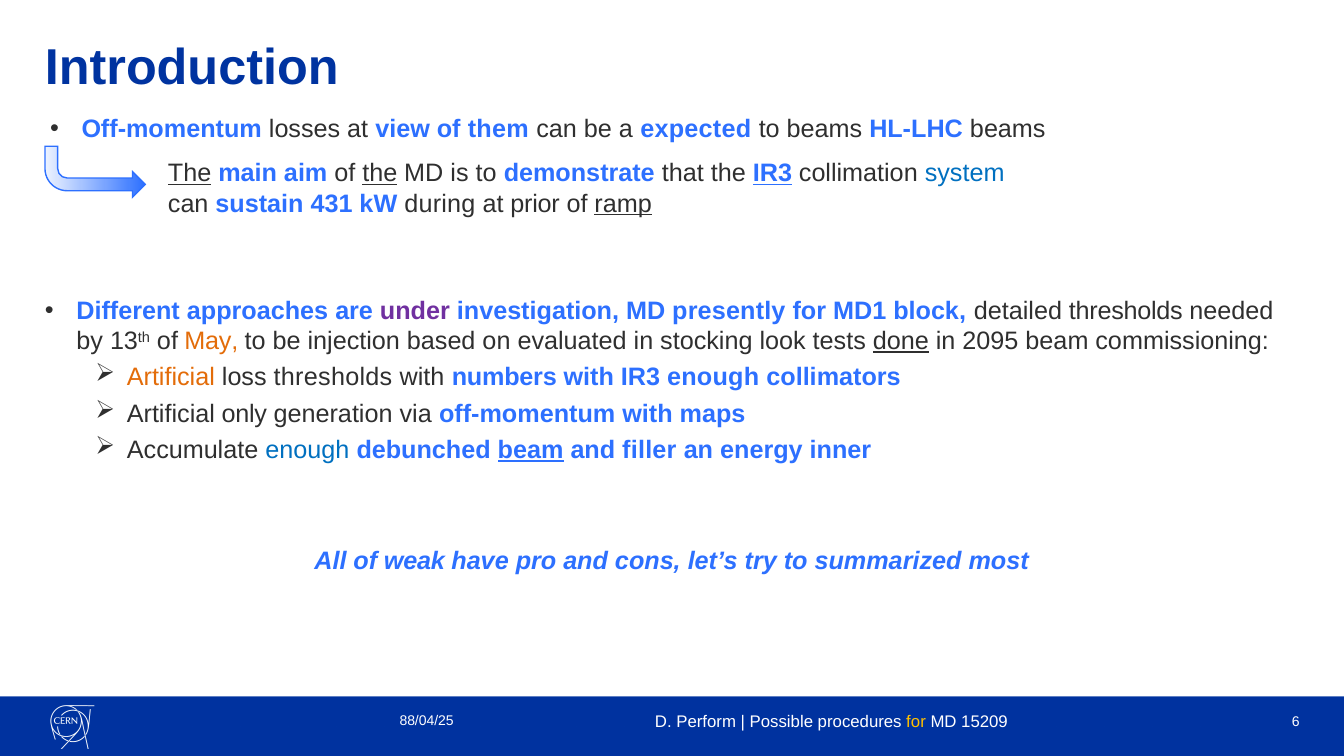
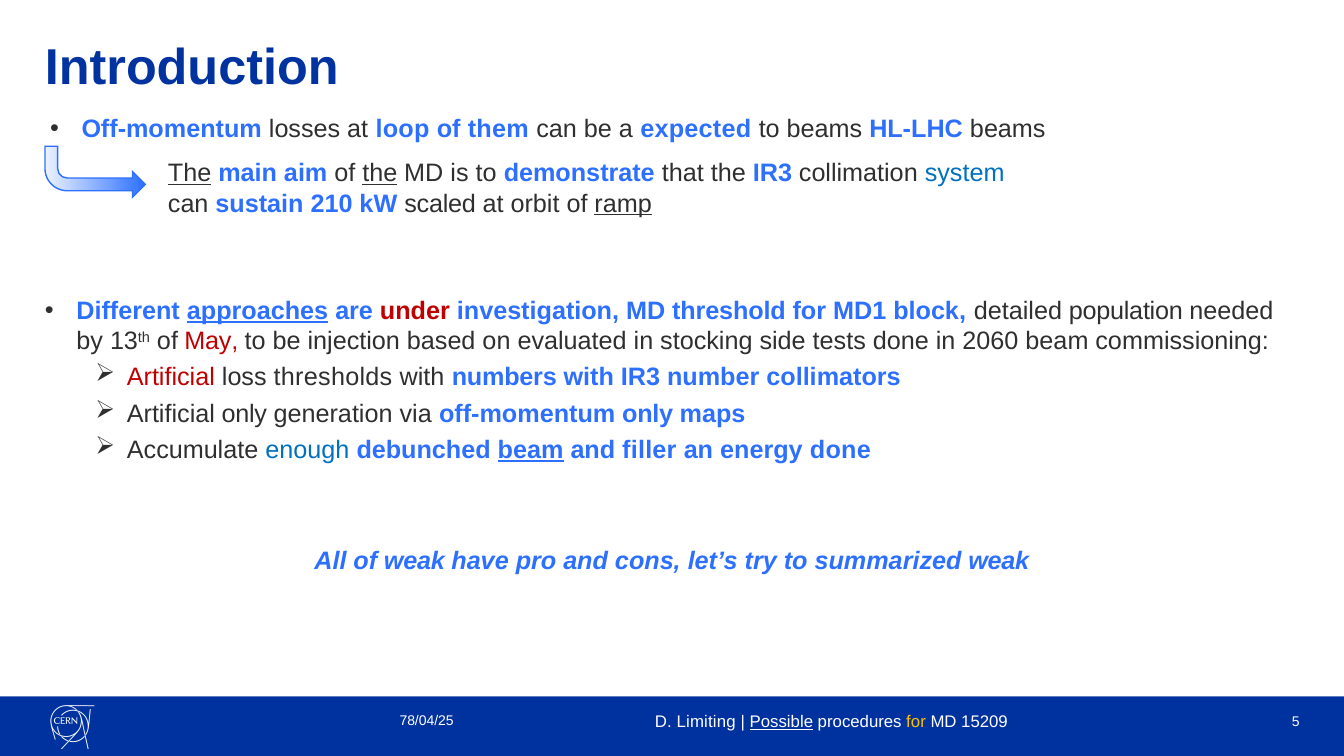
view: view -> loop (403, 130)
IR3 underline: present -> none (772, 174)
431: 431 -> 210 (332, 204)
during: during -> scaled (440, 204)
prior: prior -> orbit (535, 204)
approaches underline: none -> present (258, 311)
under colour: purple -> red (415, 311)
presently: presently -> threshold (729, 311)
detailed thresholds: thresholds -> population (1126, 311)
May colour: orange -> red (211, 341)
look: look -> side (783, 341)
done underline: present -> none (901, 341)
2095: 2095 -> 2060 (990, 341)
Artificial colour: orange -> red (171, 378)
IR3 enough: enough -> number (713, 378)
off-momentum with: with -> only (648, 414)
energy inner: inner -> done (840, 450)
summarized most: most -> weak (999, 562)
Perform: Perform -> Limiting (706, 722)
Possible underline: none -> present (781, 722)
6: 6 -> 5 (1296, 722)
88/04/25: 88/04/25 -> 78/04/25 (427, 721)
